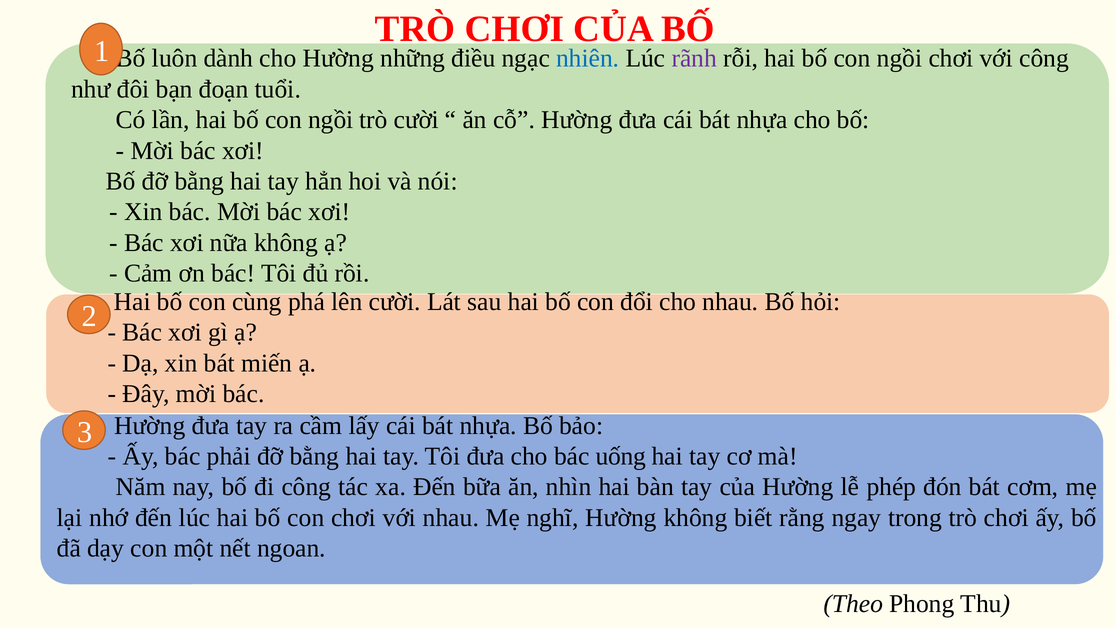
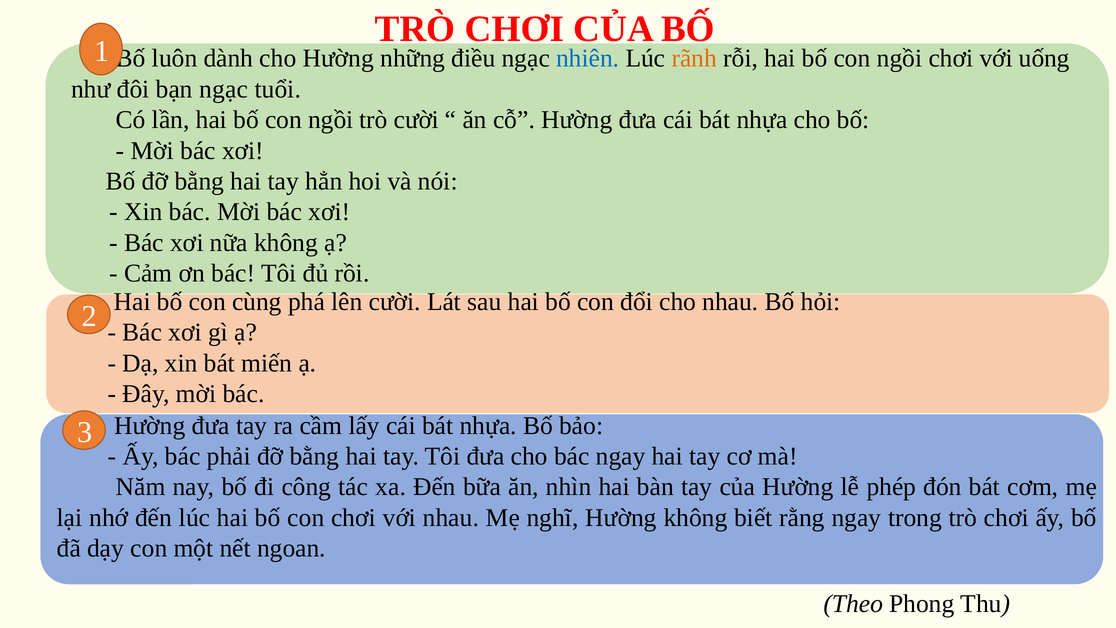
rãnh colour: purple -> orange (694, 58)
với công: công -> uống (1044, 58)
bạn đoạn: đoạn -> ngạc (224, 89)
bác uống: uống -> ngay (621, 456)
